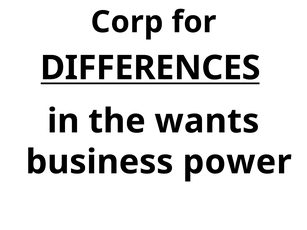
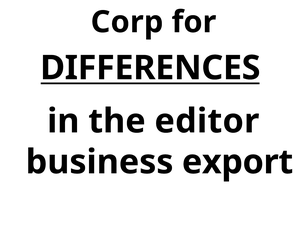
wants: wants -> editor (207, 121)
power: power -> export (238, 162)
